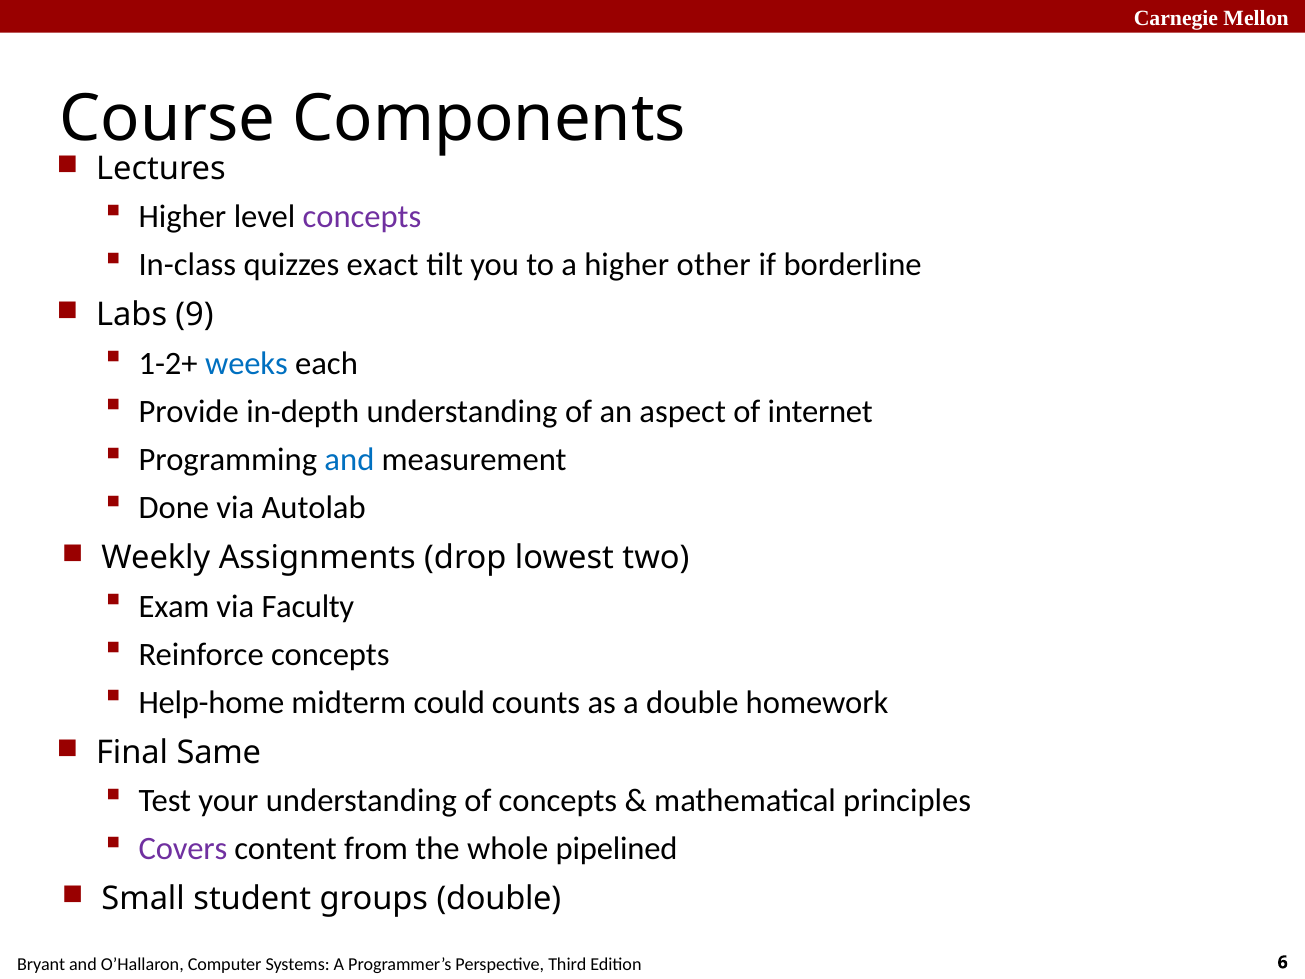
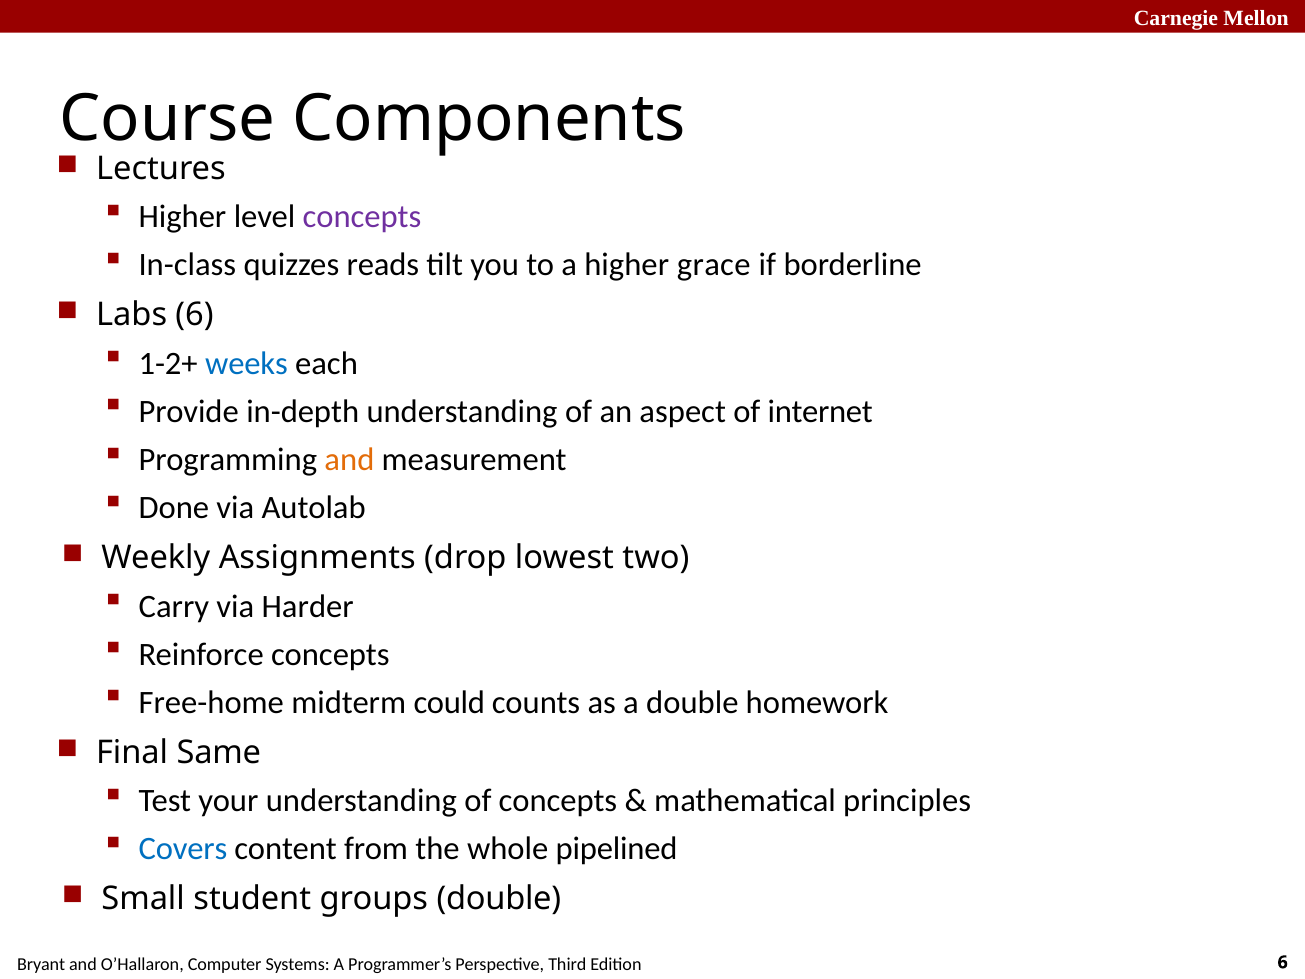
exact: exact -> reads (383, 265)
other: other -> grace (714, 265)
Labs 9: 9 -> 6 (195, 315)
and colour: blue -> orange (349, 460)
Exam: Exam -> Carry (174, 606)
Faculty: Faculty -> Harder (308, 606)
Help-home: Help-home -> Free-home (211, 703)
Covers colour: purple -> blue (183, 849)
